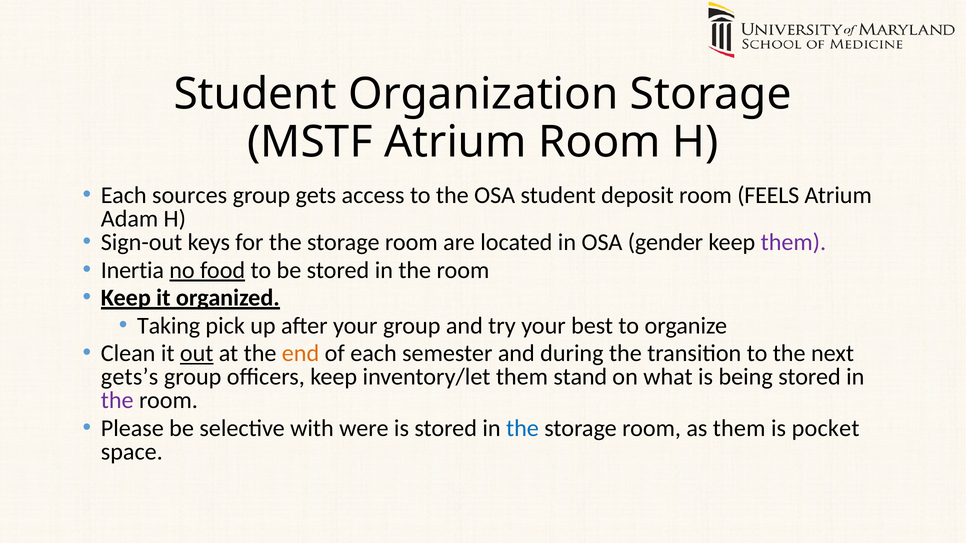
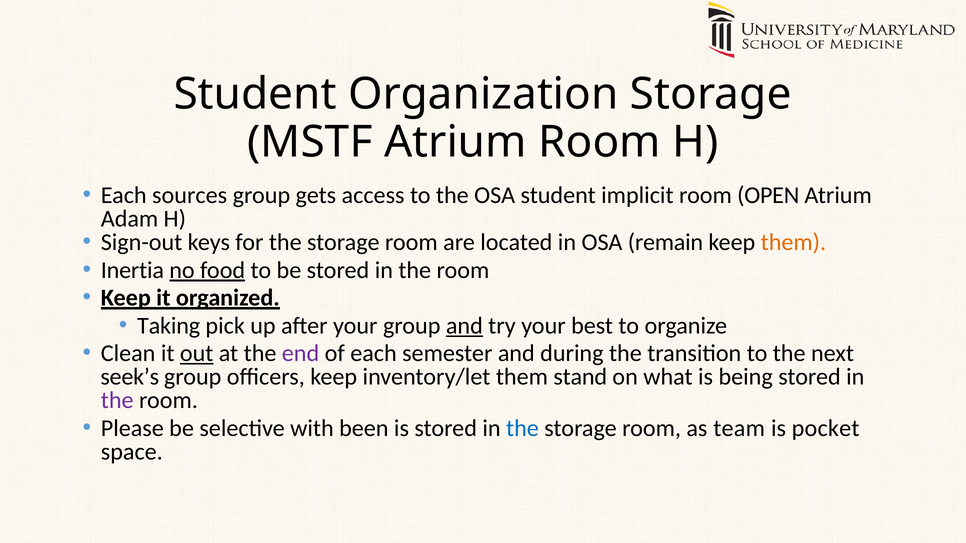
deposit: deposit -> implicit (637, 196)
FEELS: FEELS -> OPEN (768, 196)
gender: gender -> remain (665, 242)
them colour: purple -> orange (793, 242)
and underline: none -> present (464, 326)
end colour: orange -> purple (301, 354)
gets’s: gets’s -> seek’s (130, 377)
were: were -> been (364, 428)
as them: them -> team (739, 428)
